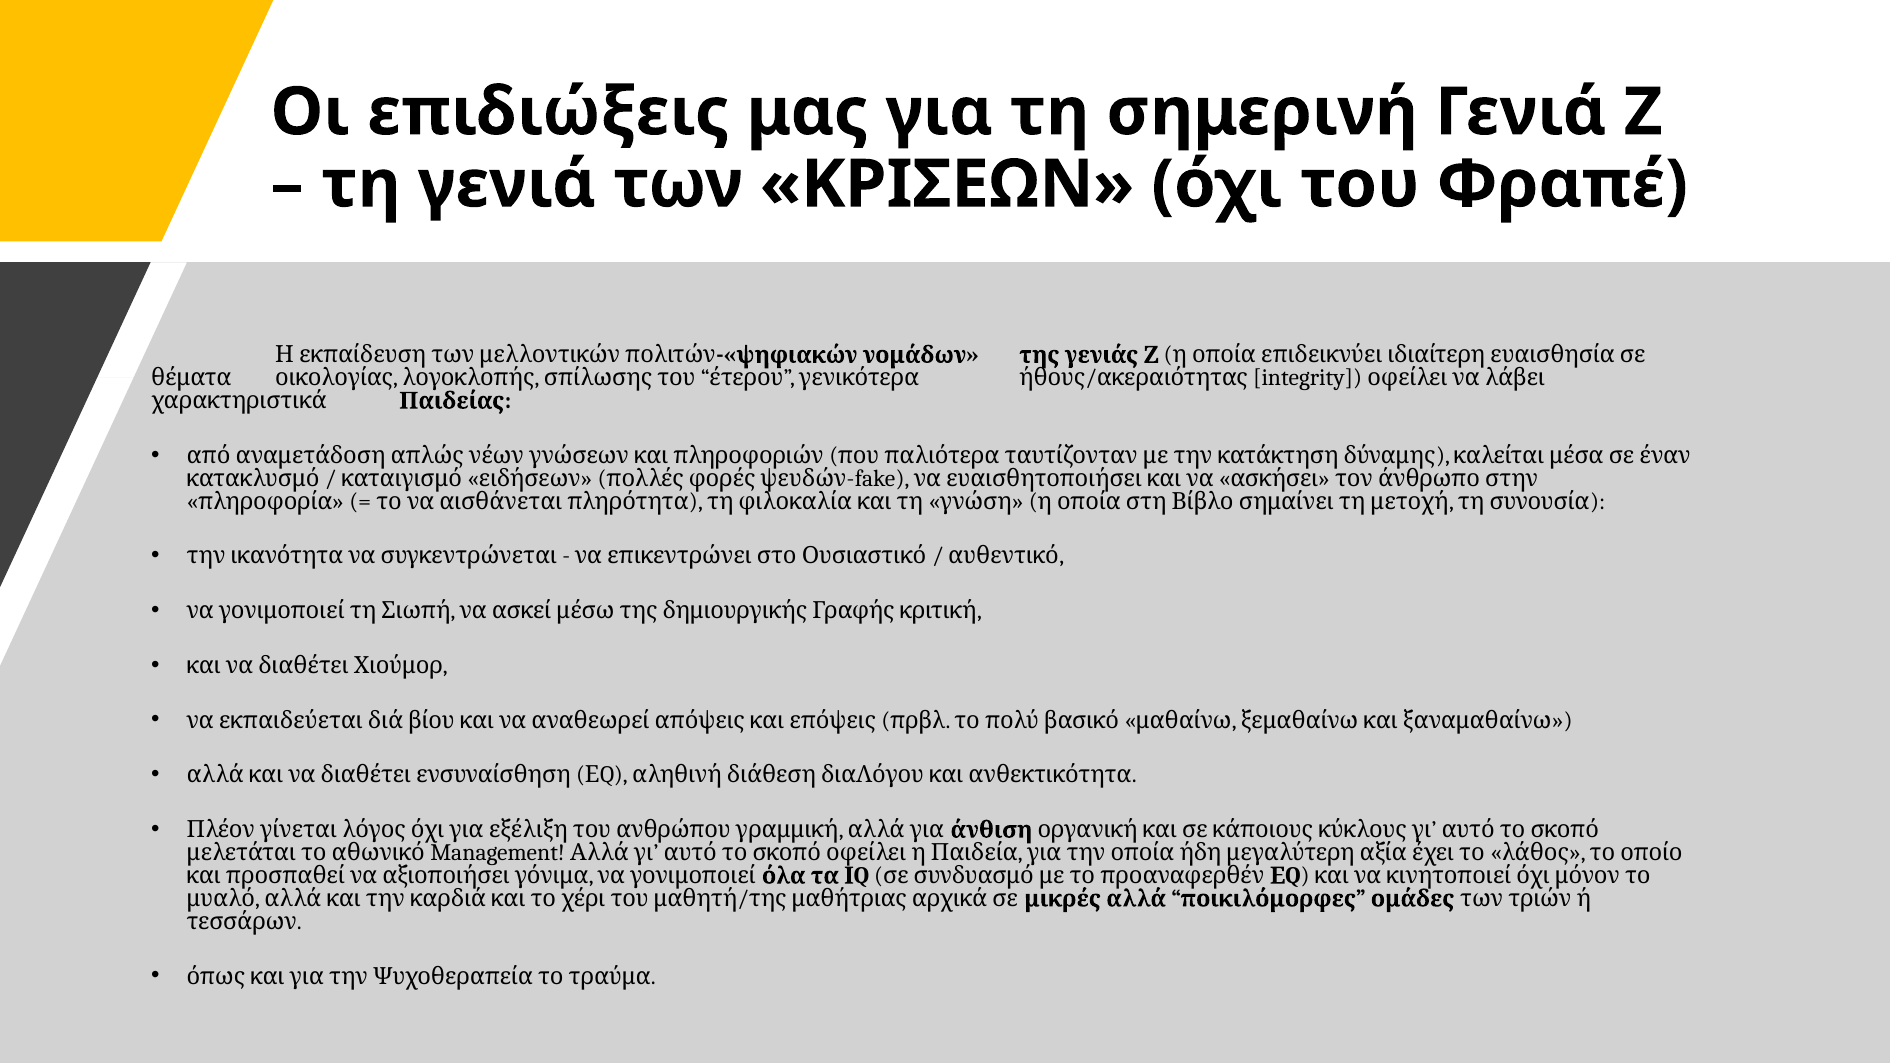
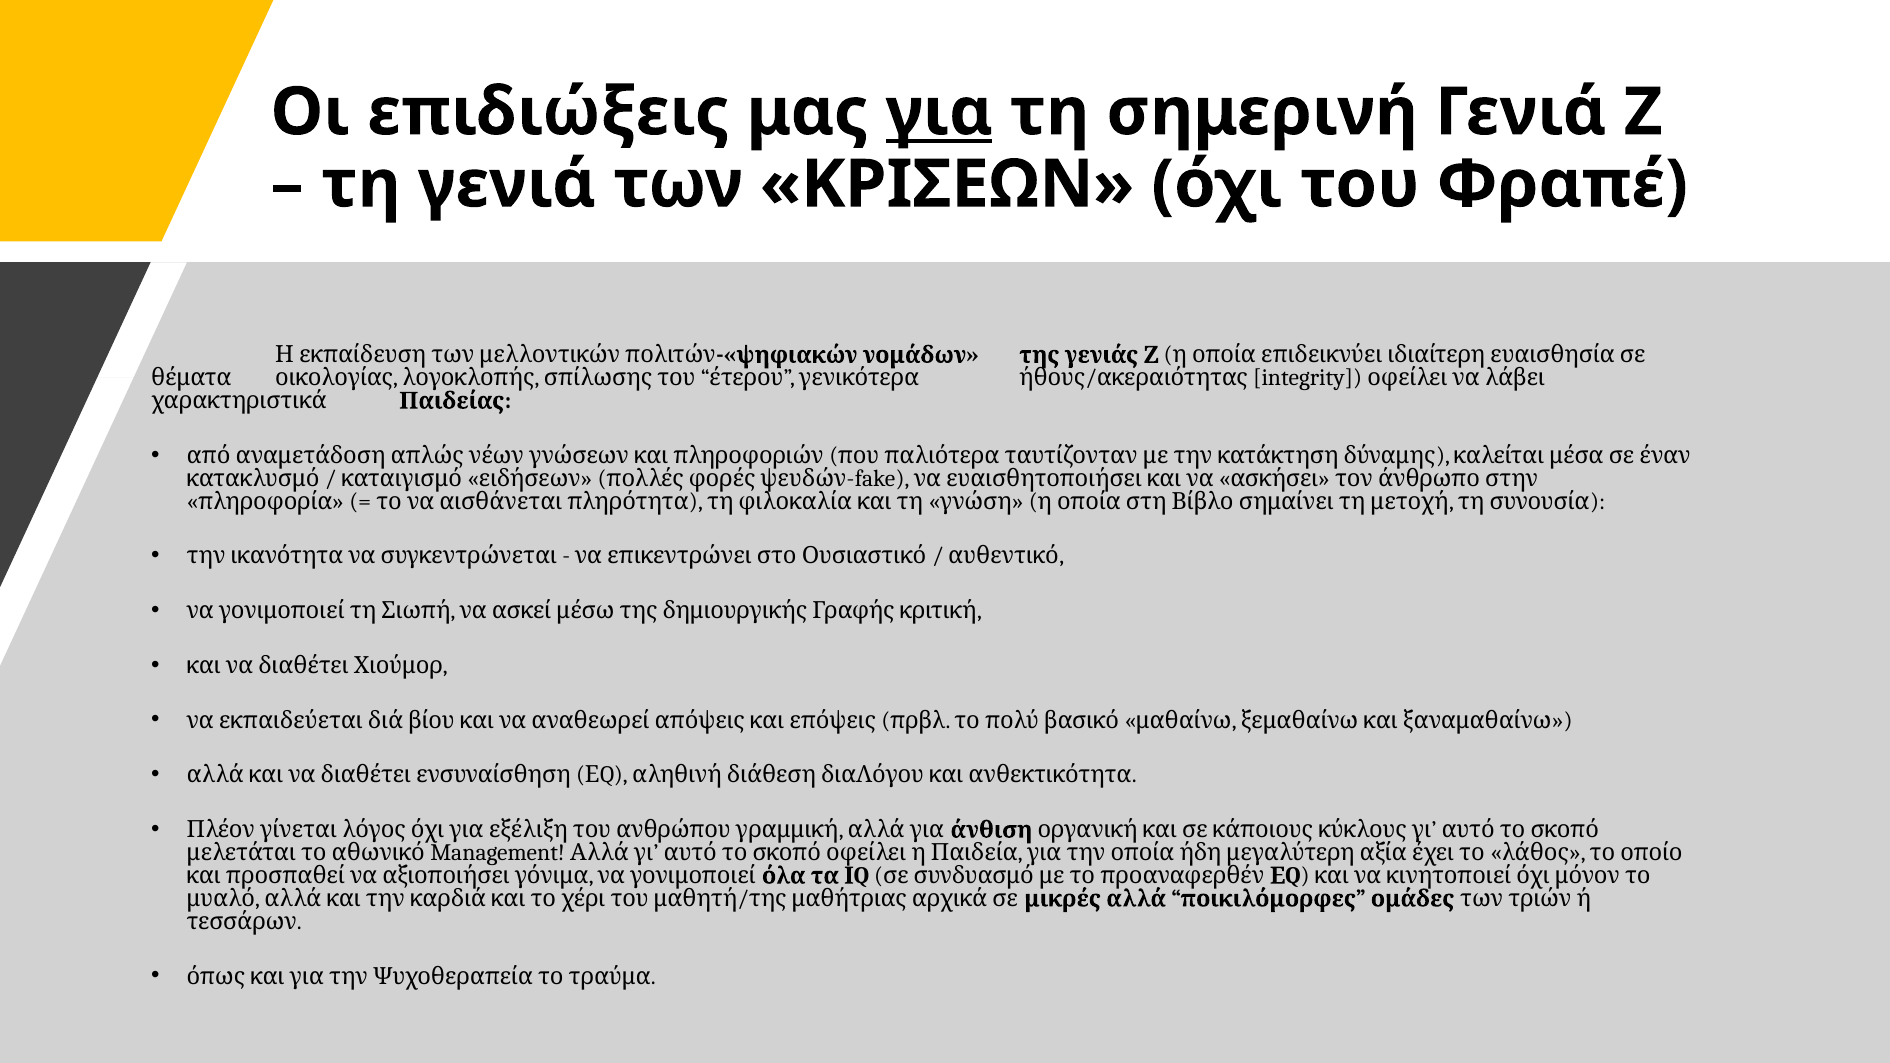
για underline: none -> present (939, 112)
